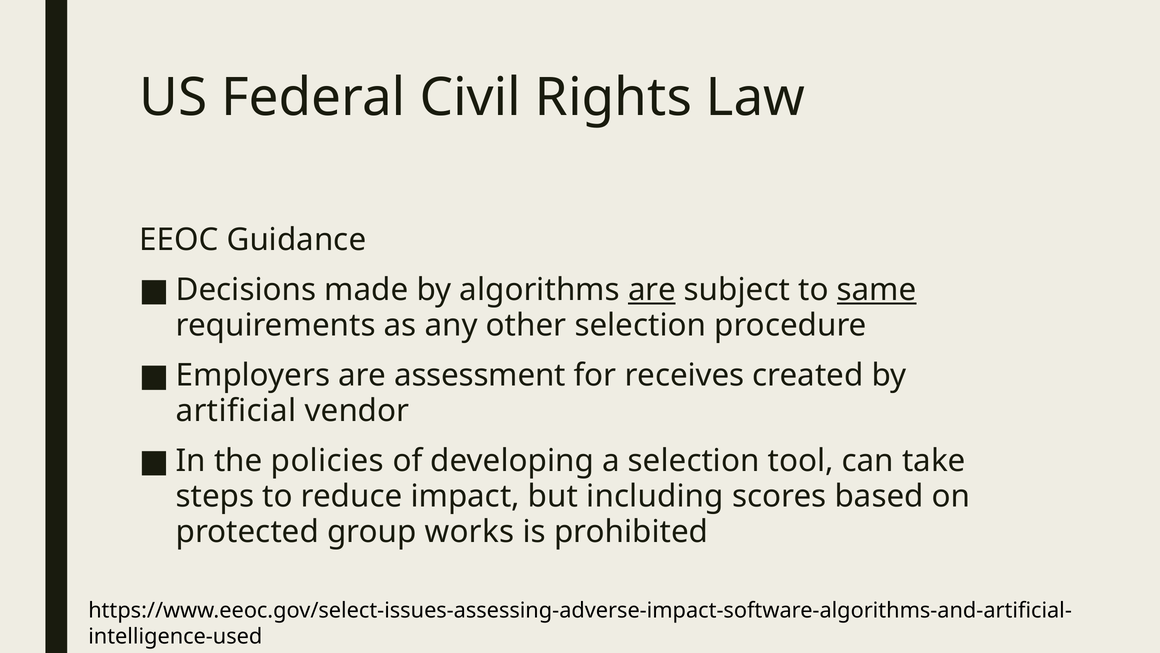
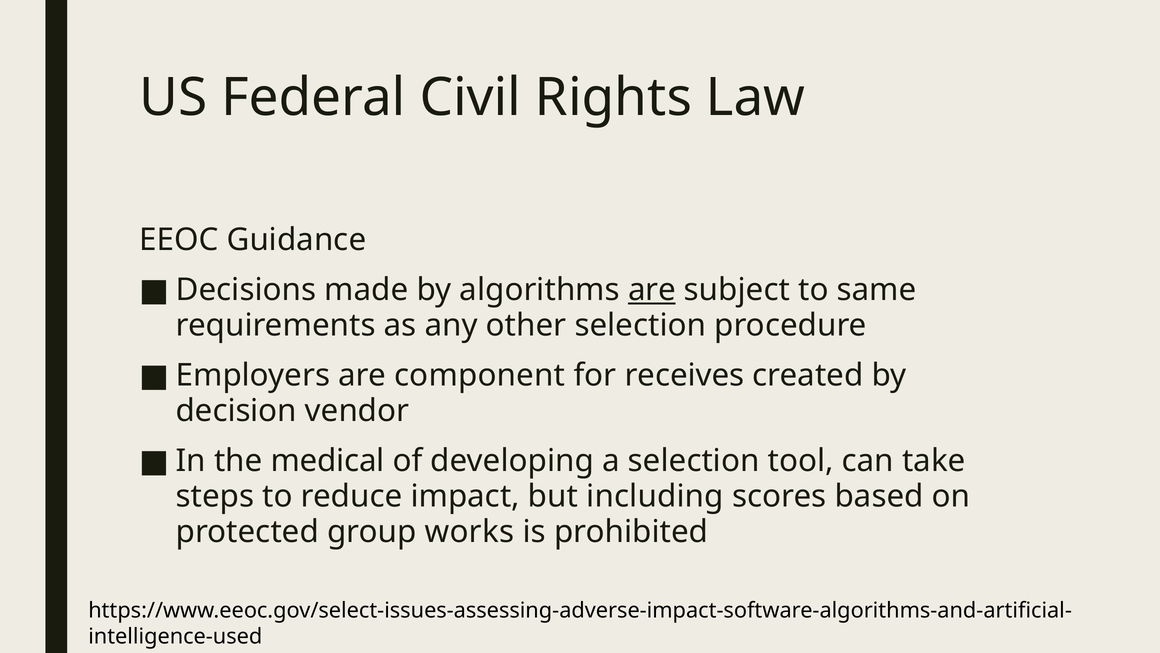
same underline: present -> none (877, 290)
assessment: assessment -> component (480, 375)
artificial: artificial -> decision (236, 411)
policies: policies -> medical (328, 460)
